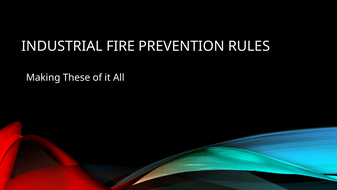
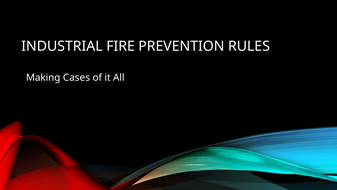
These: These -> Cases (76, 77)
